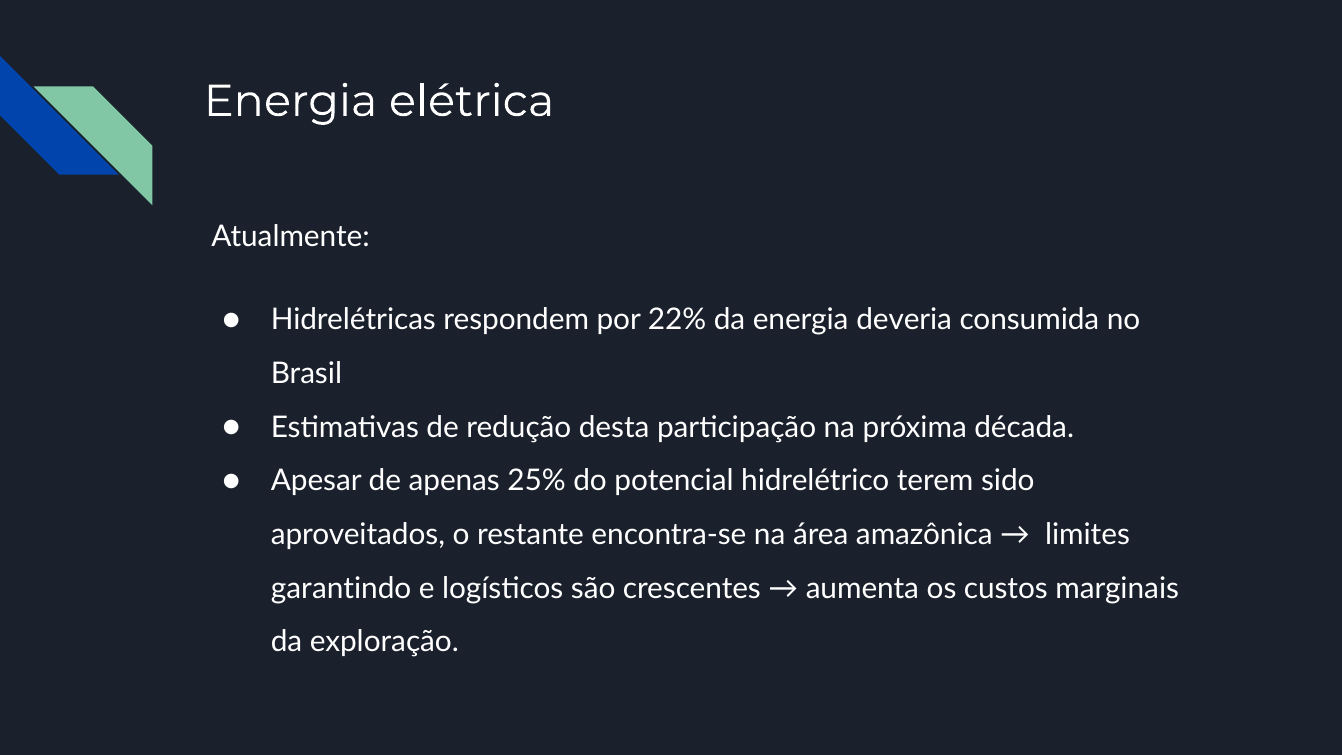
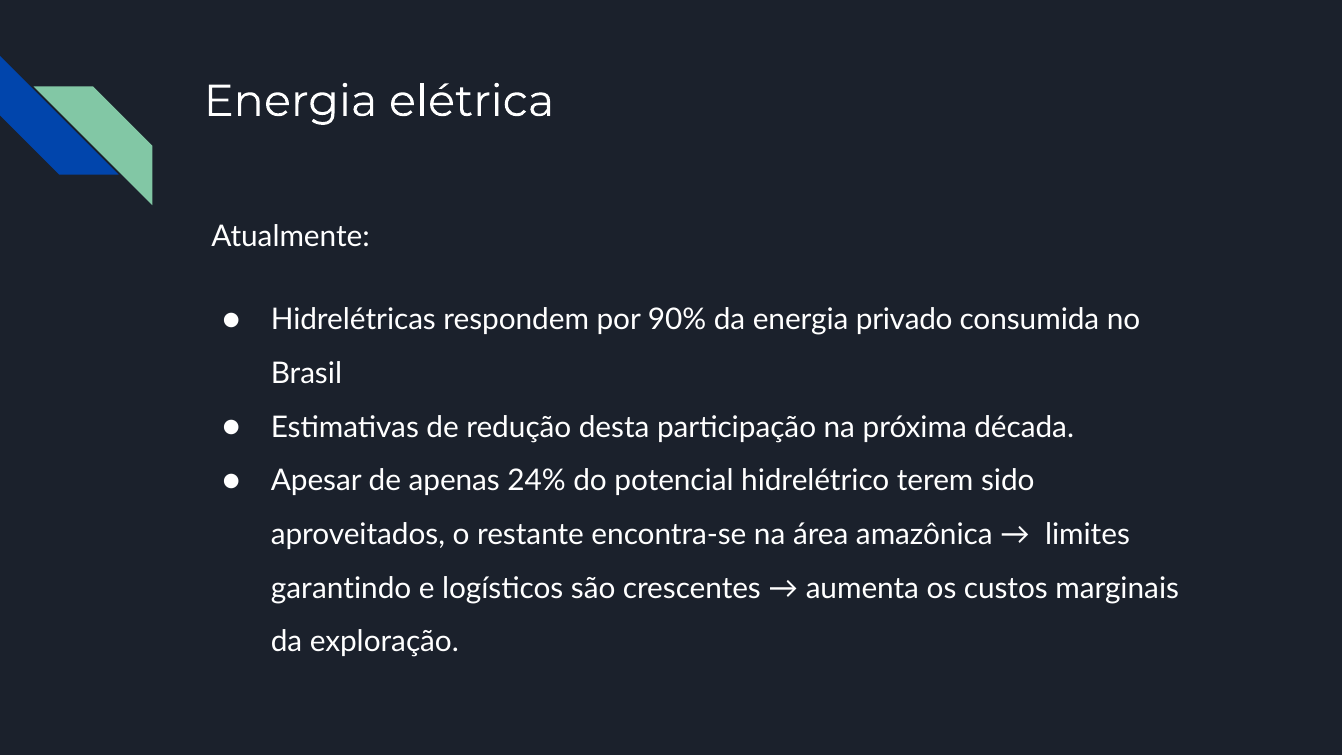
22%: 22% -> 90% (677, 320)
deveria: deveria -> privado (904, 320)
25%: 25% -> 24% (537, 481)
